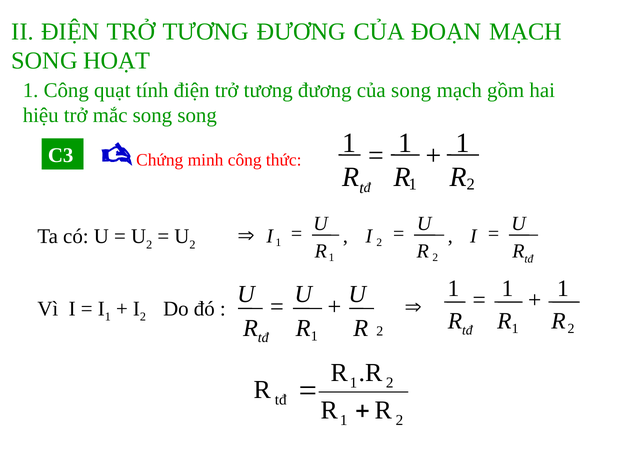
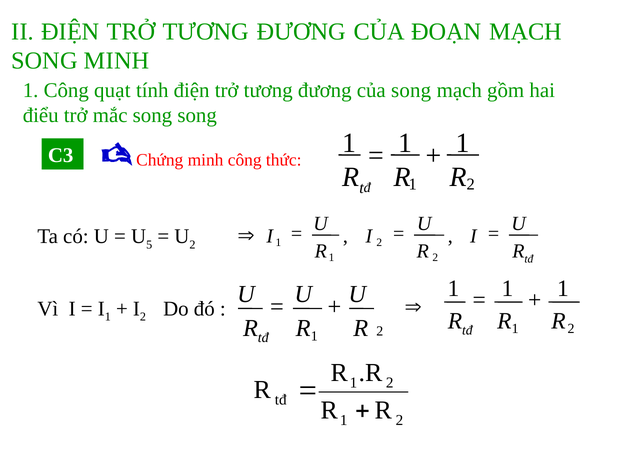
SONG HOẠT: HOẠT -> MINH (117, 61)
hiệu: hiệu -> điểu (41, 115)
2: 2 -> 5 (149, 244)
